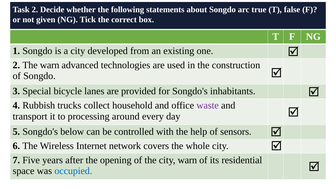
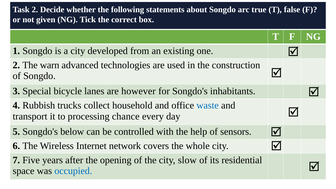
provided: provided -> however (138, 91)
waste colour: purple -> blue (208, 105)
around: around -> chance (126, 116)
city warn: warn -> slow (187, 160)
